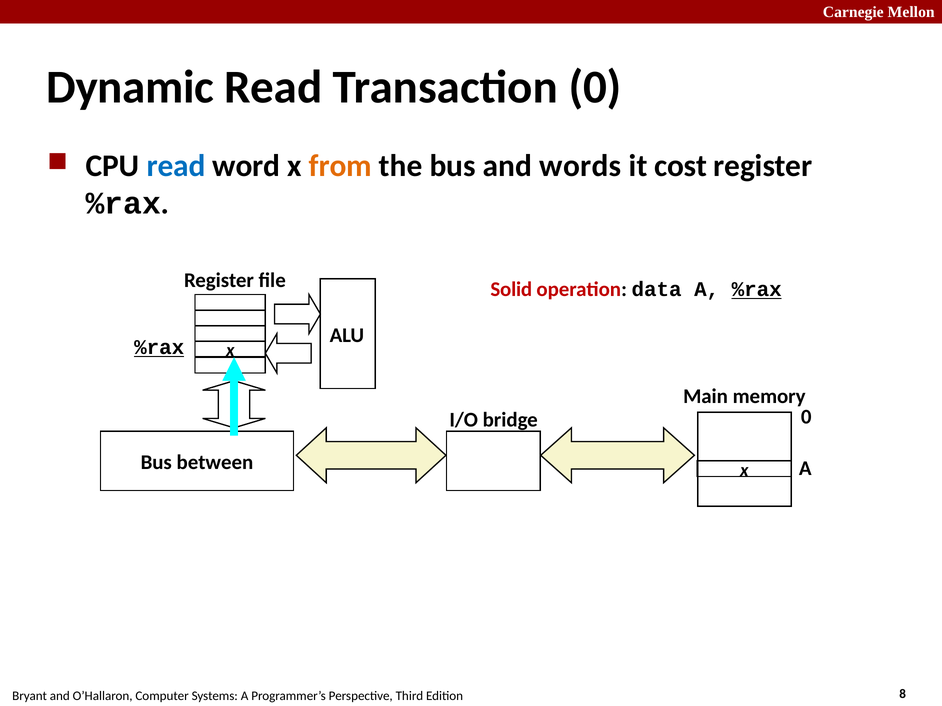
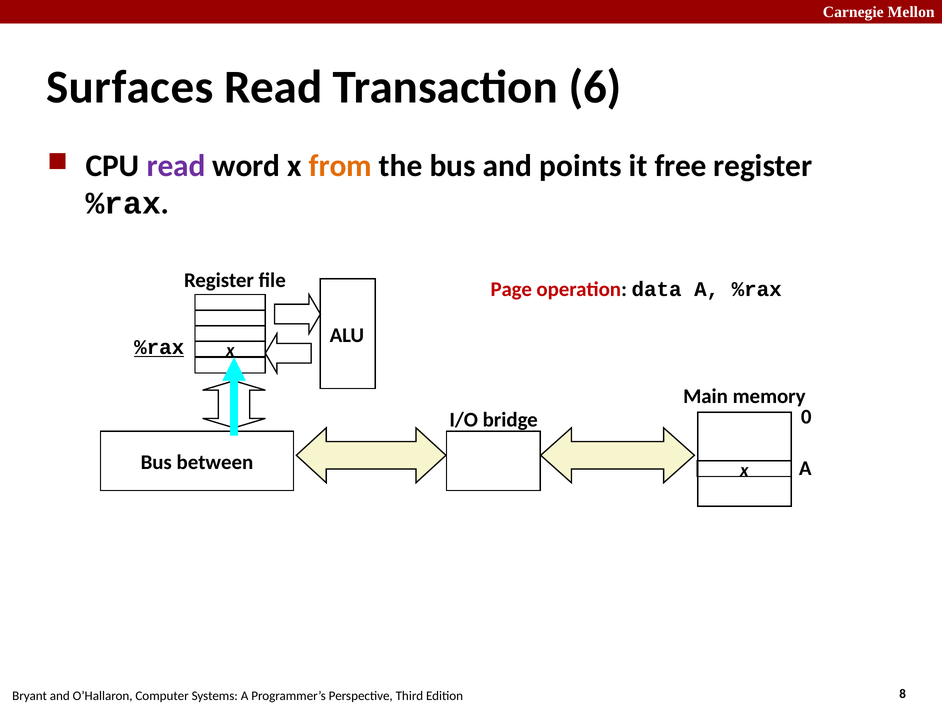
Dynamic: Dynamic -> Surfaces (130, 87)
Transaction 0: 0 -> 6 (595, 87)
read colour: blue -> purple (176, 166)
words: words -> points (580, 166)
cost: cost -> free (681, 166)
Solid: Solid -> Page (511, 290)
%rax underline: present -> none (757, 290)
